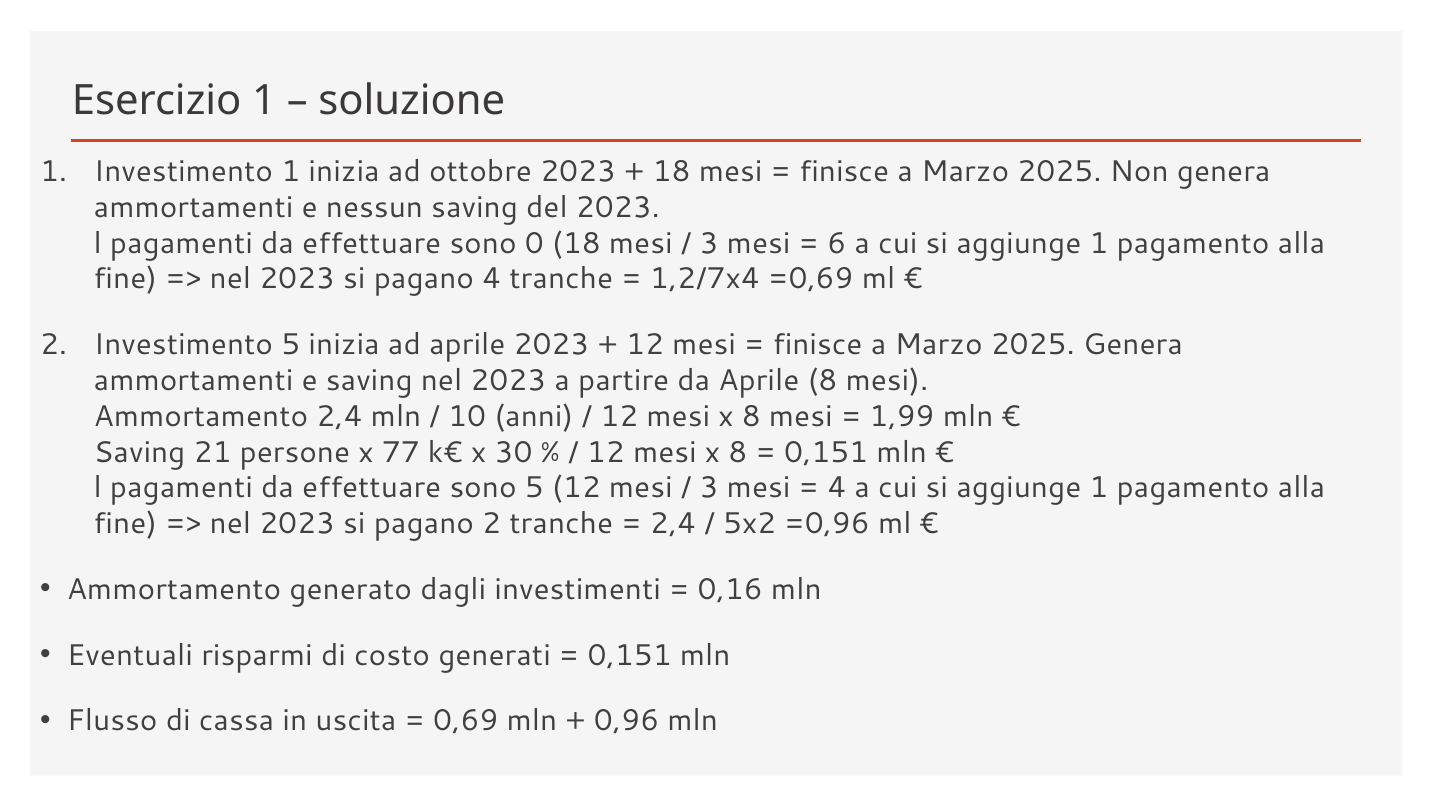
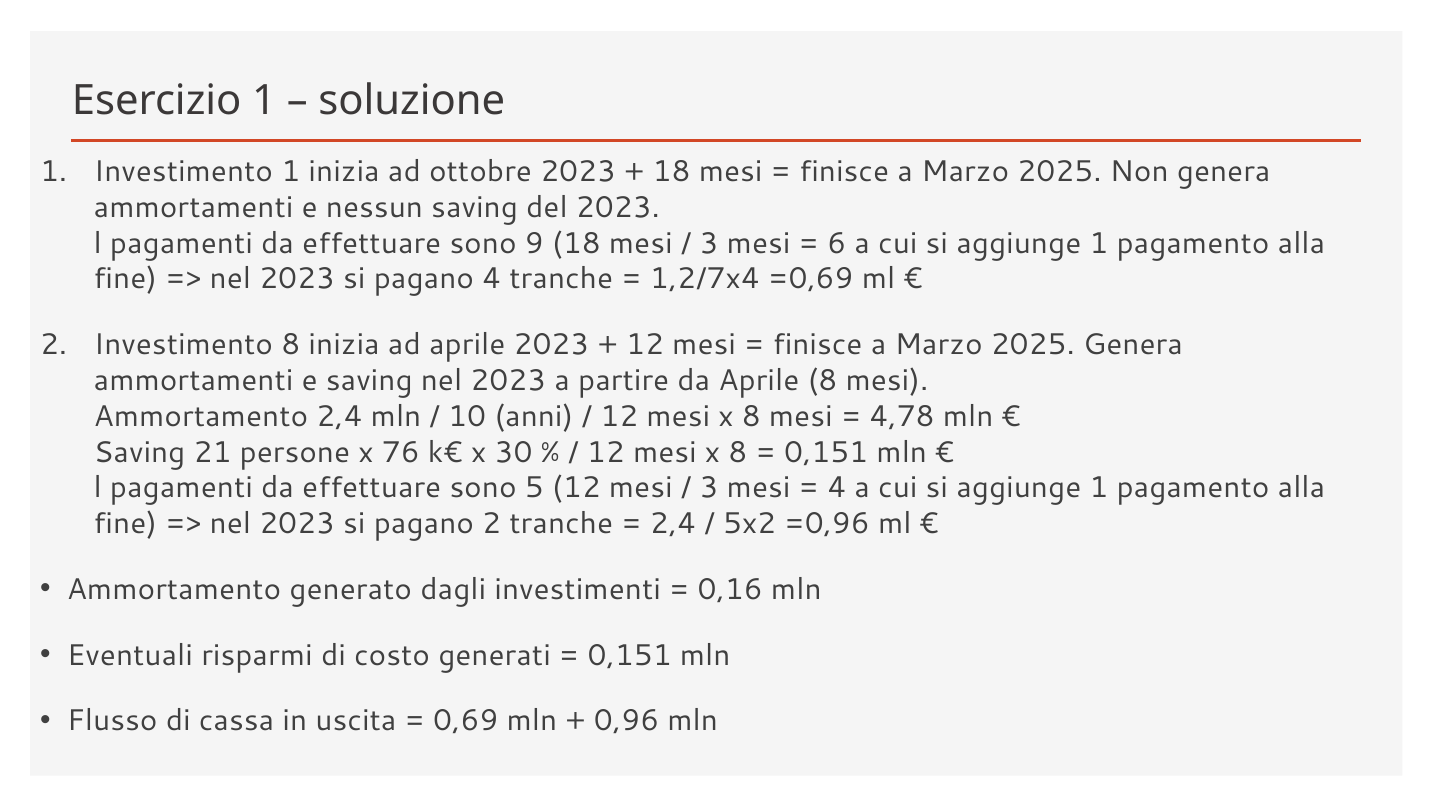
0: 0 -> 9 (534, 243)
Investimento 5: 5 -> 8 (291, 344)
1,99: 1,99 -> 4,78 (902, 416)
77: 77 -> 76 (401, 452)
